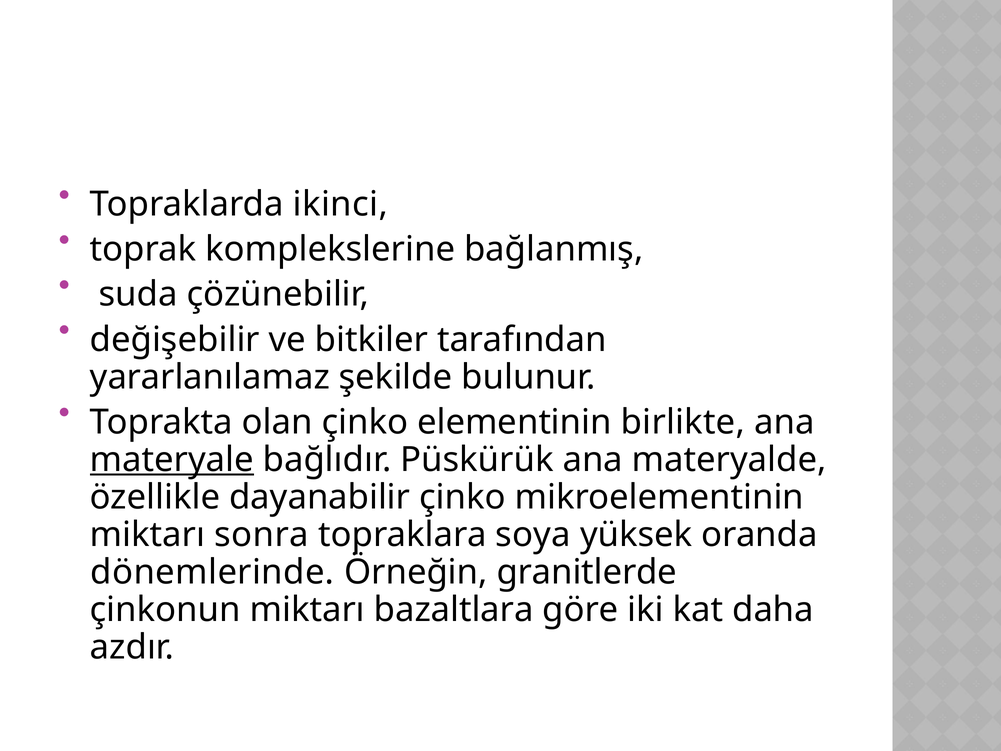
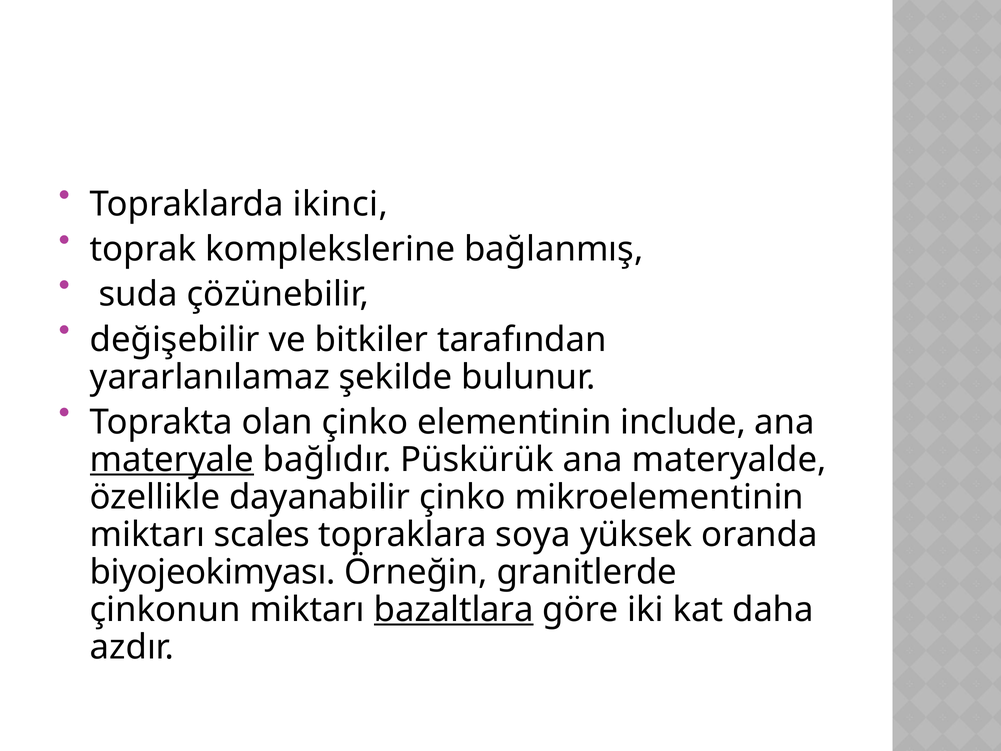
birlikte: birlikte -> include (683, 422)
sonra: sonra -> scales (262, 535)
dönemlerinde: dönemlerinde -> biyojeokimyası (213, 572)
bazaltlara underline: none -> present (454, 610)
